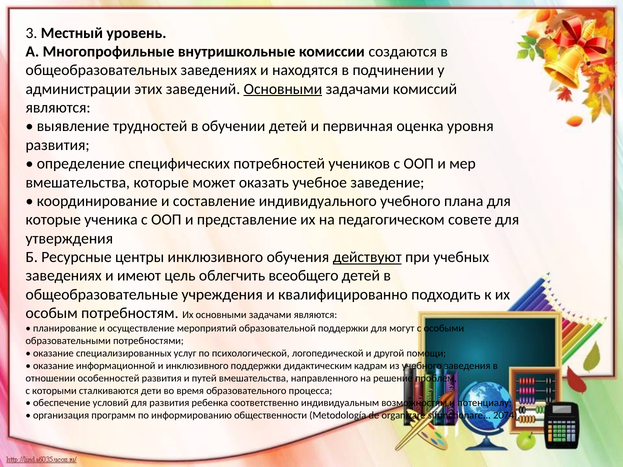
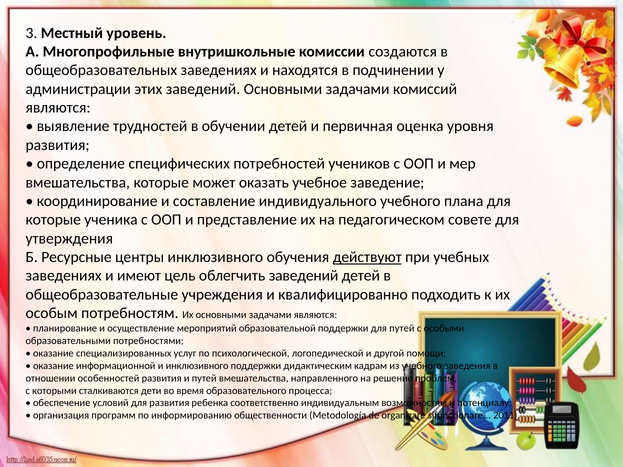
Основными underline: present -> none (283, 89)
облегчить всеобщего: всеобщего -> заведений (304, 276)
для могут: могут -> путей (402, 329)
2074: 2074 -> 2011 (507, 416)
